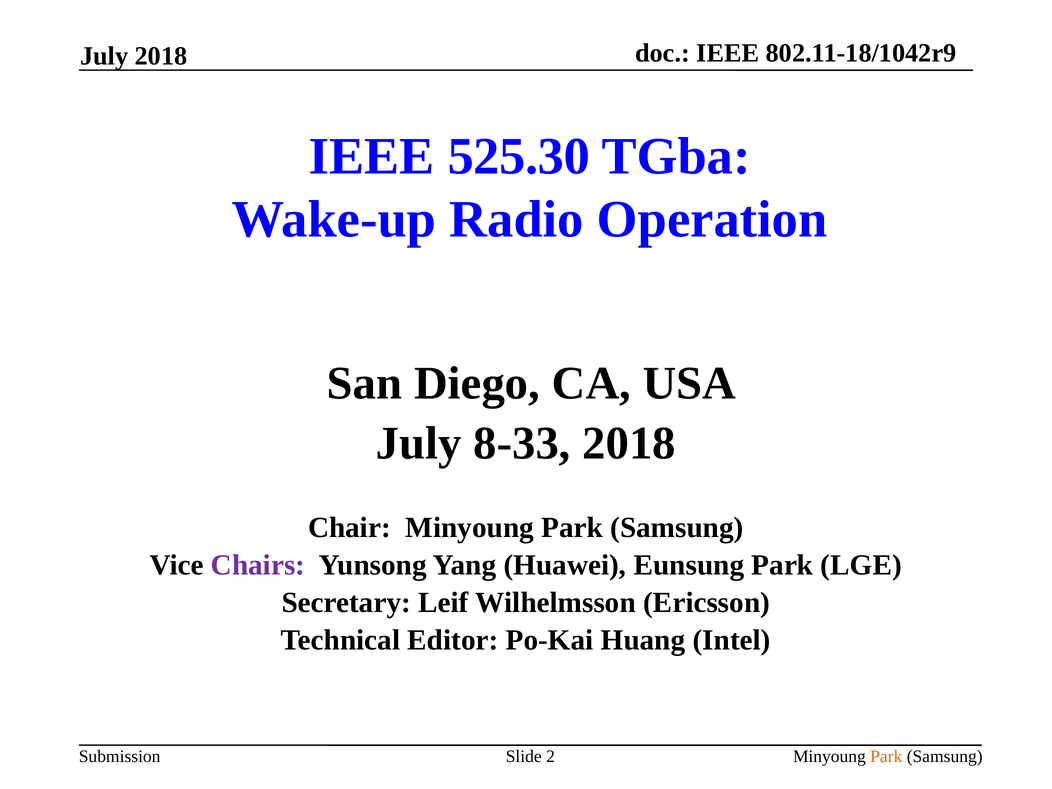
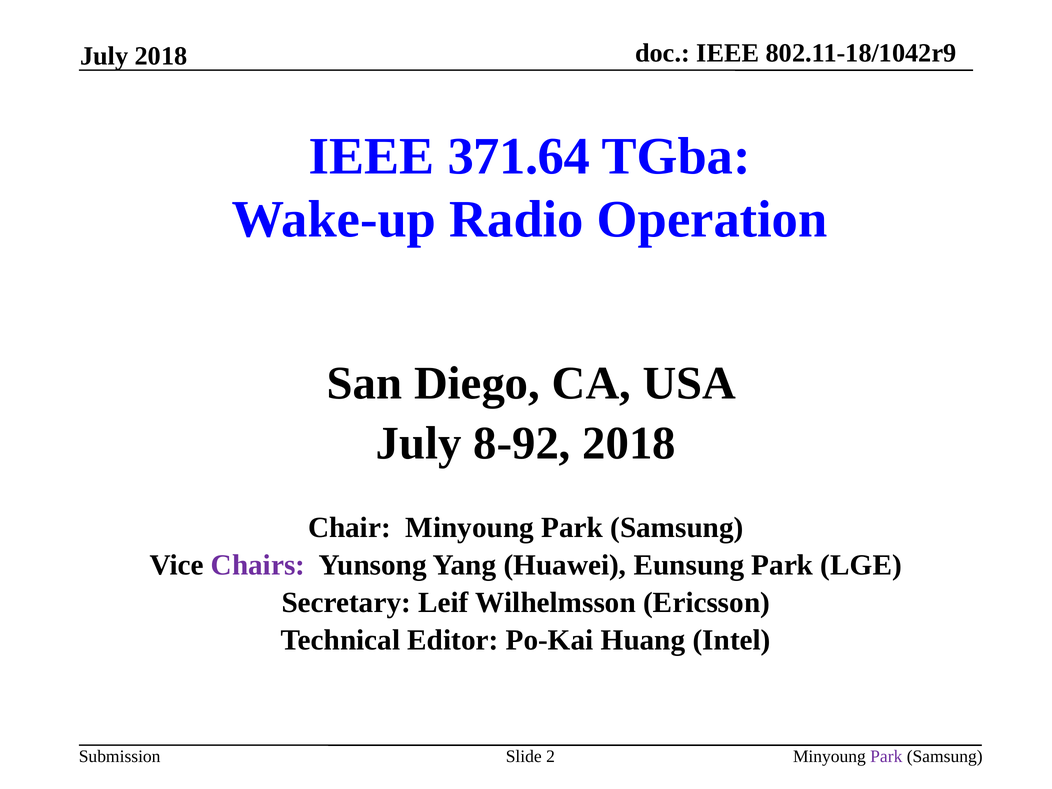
525.30: 525.30 -> 371.64 (519, 156)
8-33: 8-33 -> 8-92 (522, 443)
Park colour: orange -> purple (886, 757)
